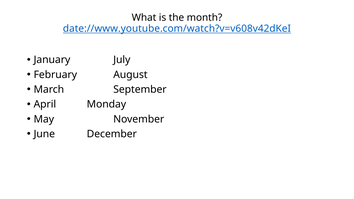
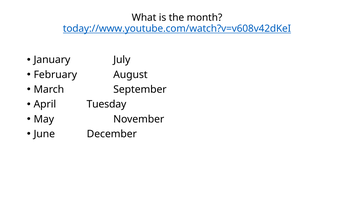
date://www.youtube.com/watch?v=v608v42dKeI: date://www.youtube.com/watch?v=v608v42dKeI -> today://www.youtube.com/watch?v=v608v42dKeI (177, 29)
Monday: Monday -> Tuesday (106, 104)
